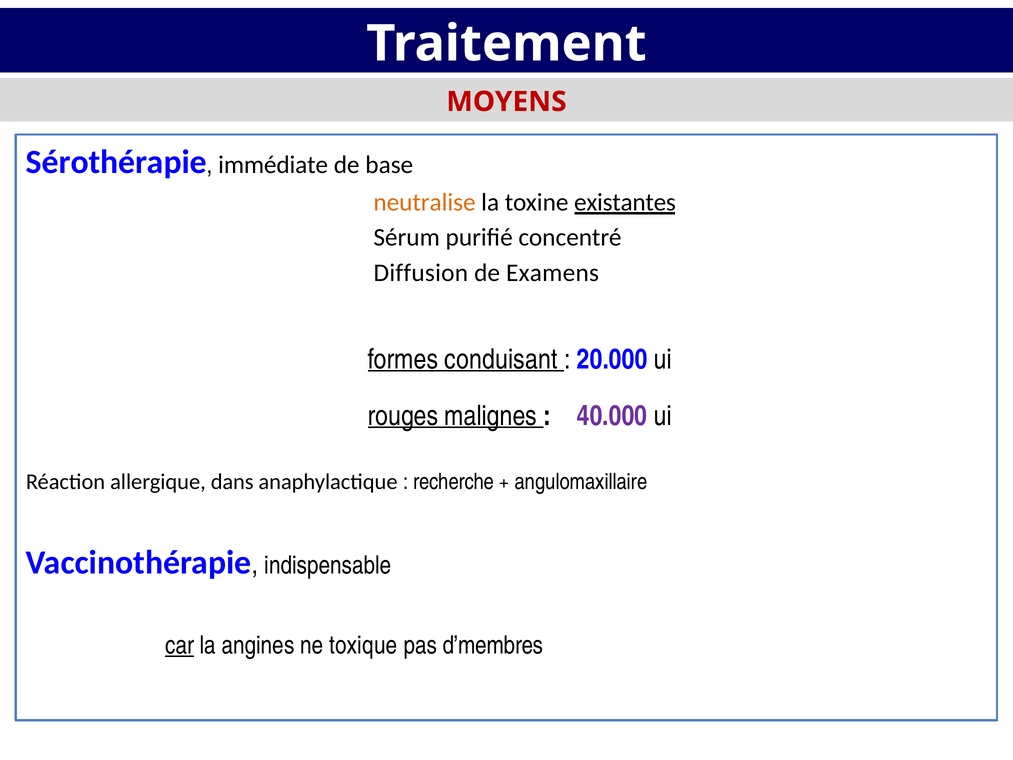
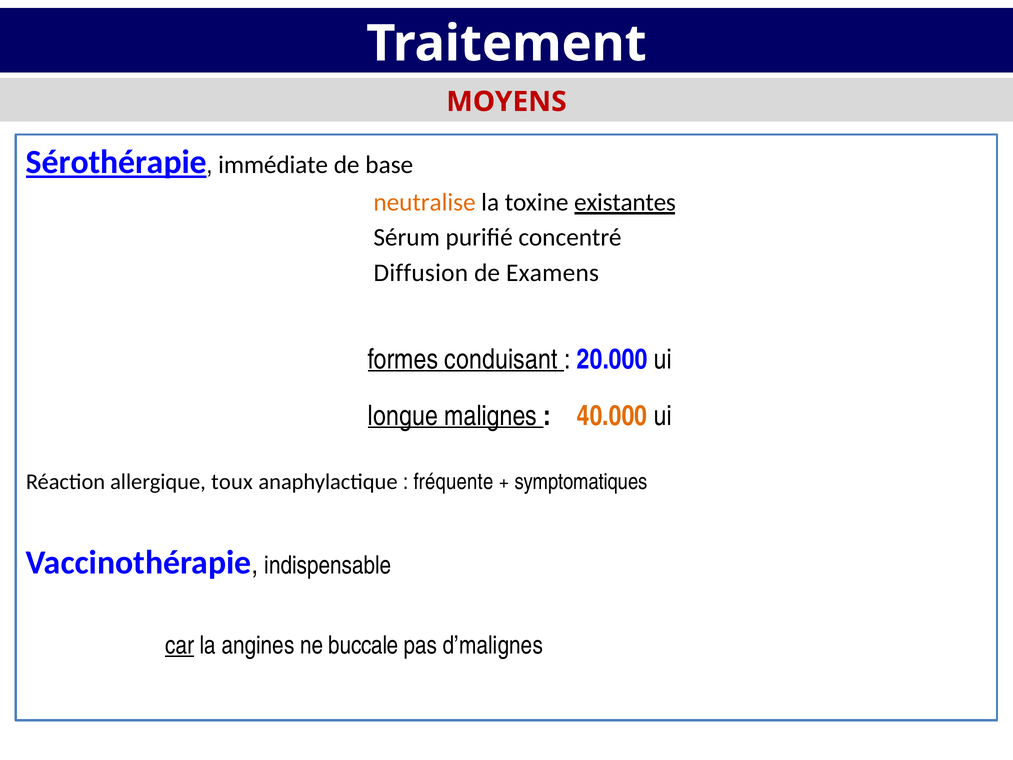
Sérothérapie underline: none -> present (116, 162)
rouges: rouges -> longue (403, 416)
40.000 colour: purple -> orange (612, 416)
dans: dans -> toux (232, 482)
recherche: recherche -> fréquente (453, 482)
angulomaxillaire: angulomaxillaire -> symptomatiques (581, 482)
toxique: toxique -> buccale (364, 645)
d’membres: d’membres -> d’malignes (493, 645)
